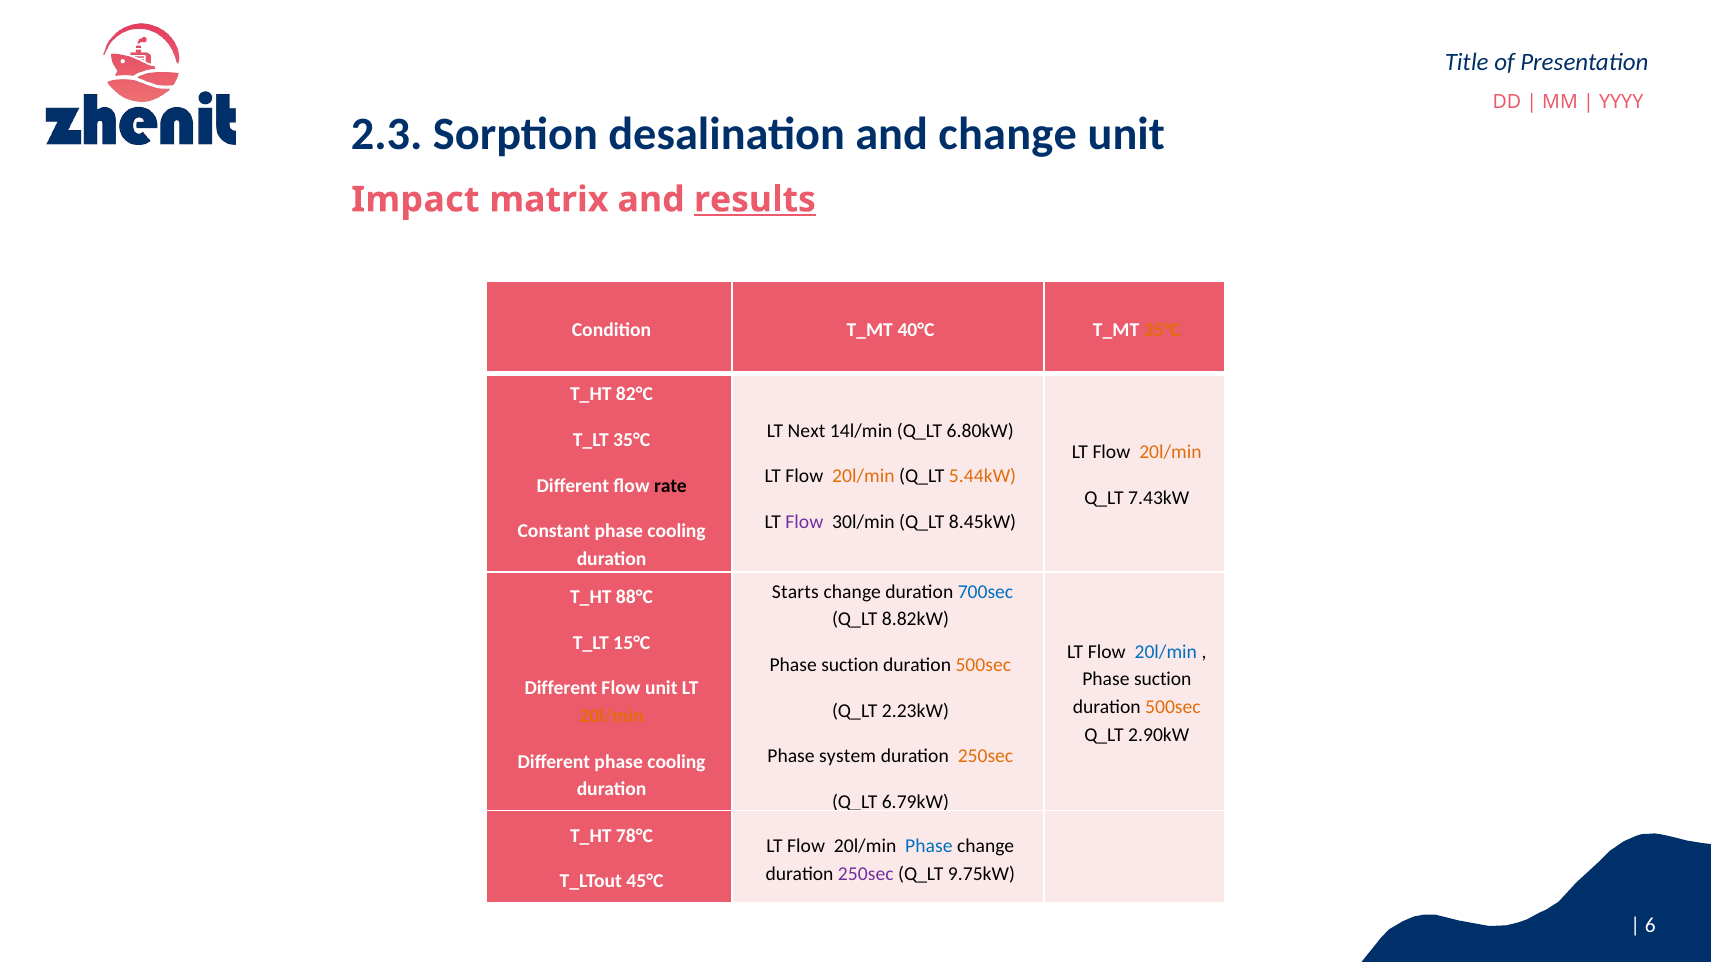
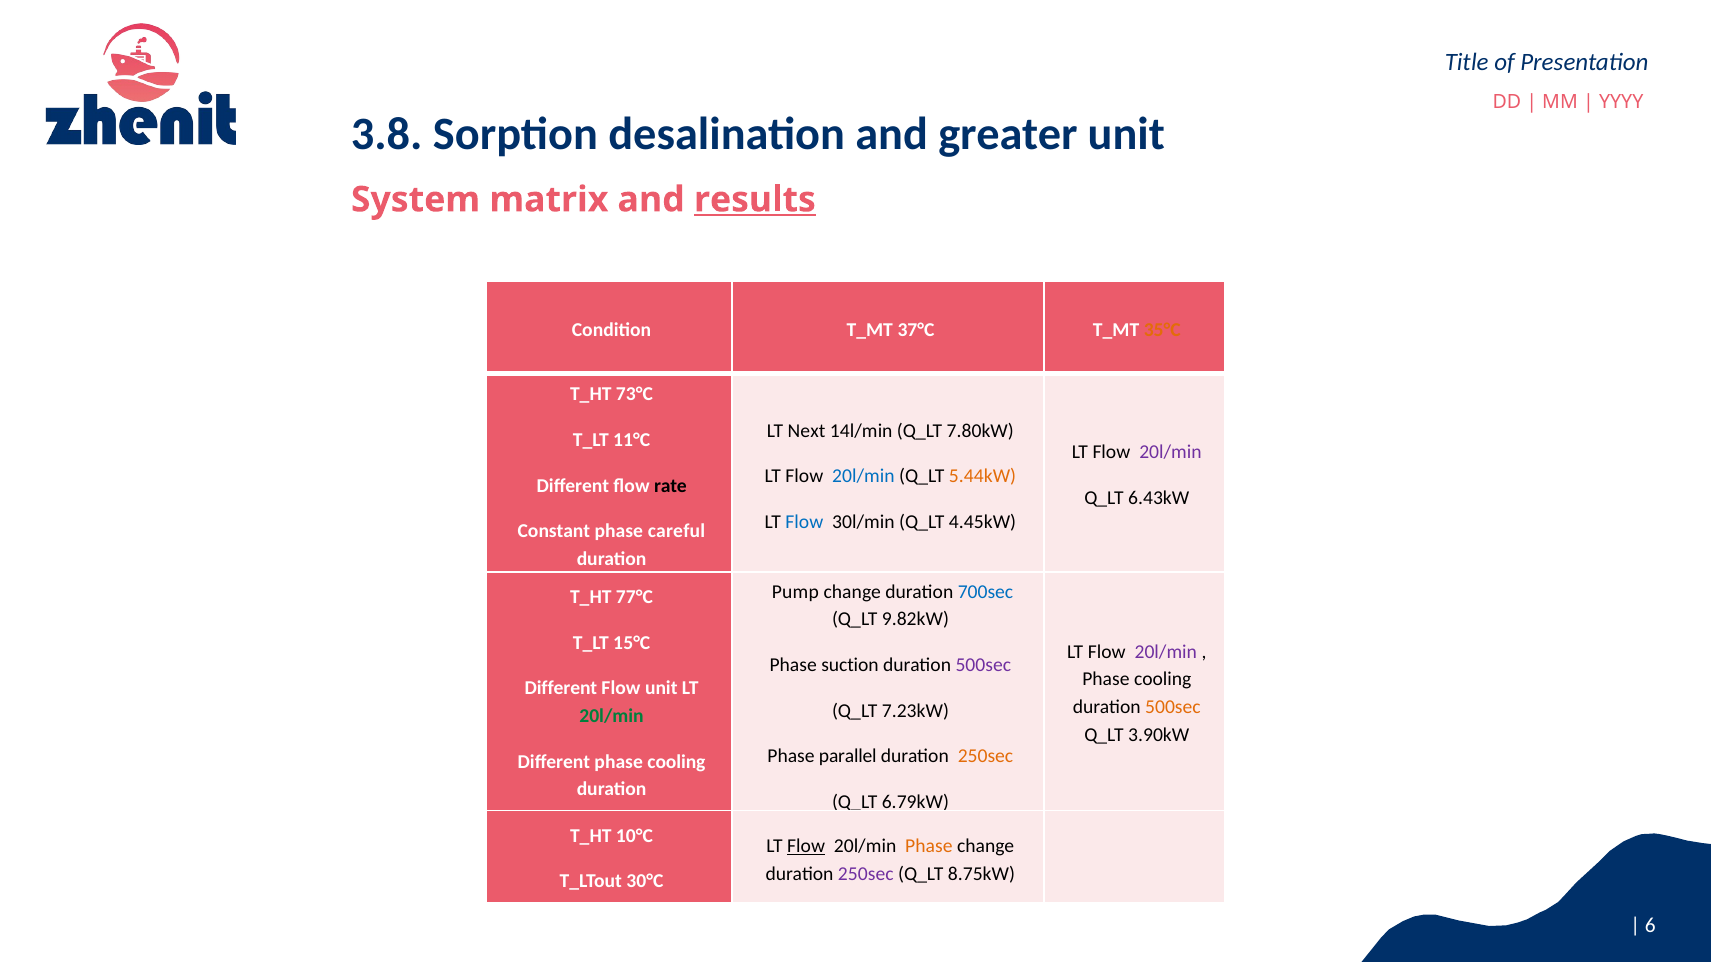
2.3: 2.3 -> 3.8 (387, 134)
and change: change -> greater (1008, 134)
Impact: Impact -> System (415, 200)
40°C: 40°C -> 37°C (916, 330)
82°C: 82°C -> 73°C (635, 395)
6.80kW: 6.80kW -> 7.80kW (980, 431)
35°C: 35°C -> 11°C (632, 440)
20l/min colour: orange -> purple (1170, 452)
20l/min colour: orange -> blue (863, 476)
7.43kW: 7.43kW -> 6.43kW (1159, 498)
Flow colour: purple -> blue (804, 522)
8.45kW: 8.45kW -> 4.45kW (983, 522)
Constant phase cooling: cooling -> careful (676, 531)
Starts: Starts -> Pump (795, 592)
88°C: 88°C -> 77°C (635, 597)
8.82kW: 8.82kW -> 9.82kW (915, 620)
20l/min colour: blue -> purple (1166, 652)
500sec colour: orange -> purple (983, 665)
suction: suction -> cooling (1163, 680)
2.23kW: 2.23kW -> 7.23kW (915, 711)
20l/min colour: orange -> green (612, 716)
2.90kW: 2.90kW -> 3.90kW (1159, 735)
system: system -> parallel (848, 757)
78°C: 78°C -> 10°C (635, 836)
Flow underline: none -> present (806, 846)
Phase colour: blue -> orange (929, 846)
9.75kW: 9.75kW -> 8.75kW (981, 874)
45°C: 45°C -> 30°C (645, 882)
